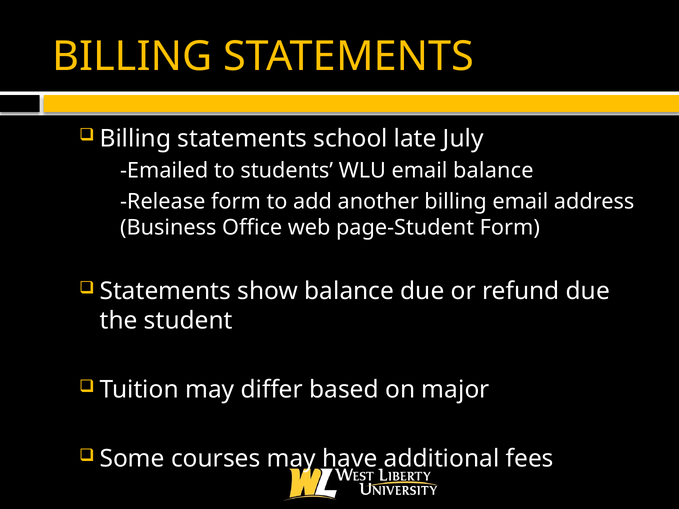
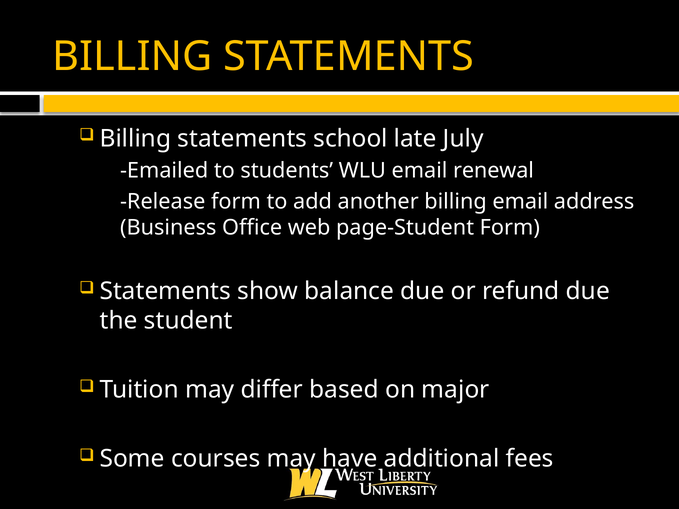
email balance: balance -> renewal (493, 171)
